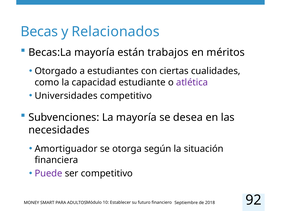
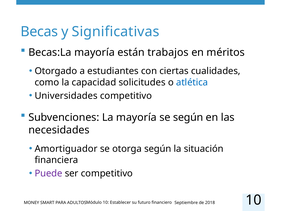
Relacionados: Relacionados -> Significativas (116, 32)
estudiante: estudiante -> solicitudes (142, 82)
atlética colour: purple -> blue (192, 82)
se desea: desea -> según (188, 117)
92: 92 -> 10 (254, 200)
